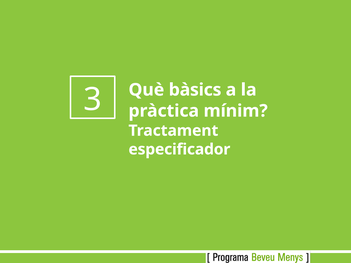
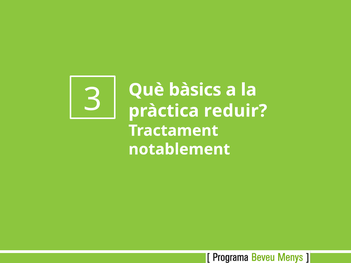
mínim: mínim -> reduir (235, 111)
especificador: especificador -> notablement (179, 149)
